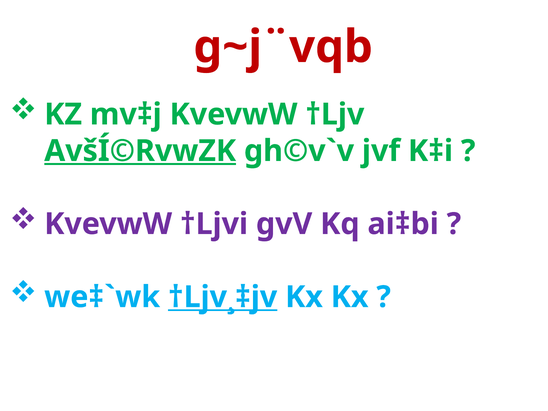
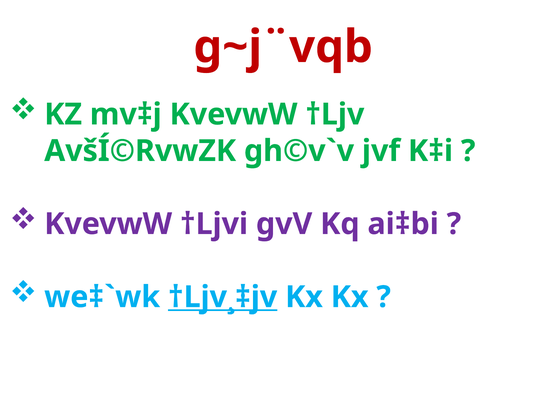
AvšÍ©RvwZK underline: present -> none (140, 151)
